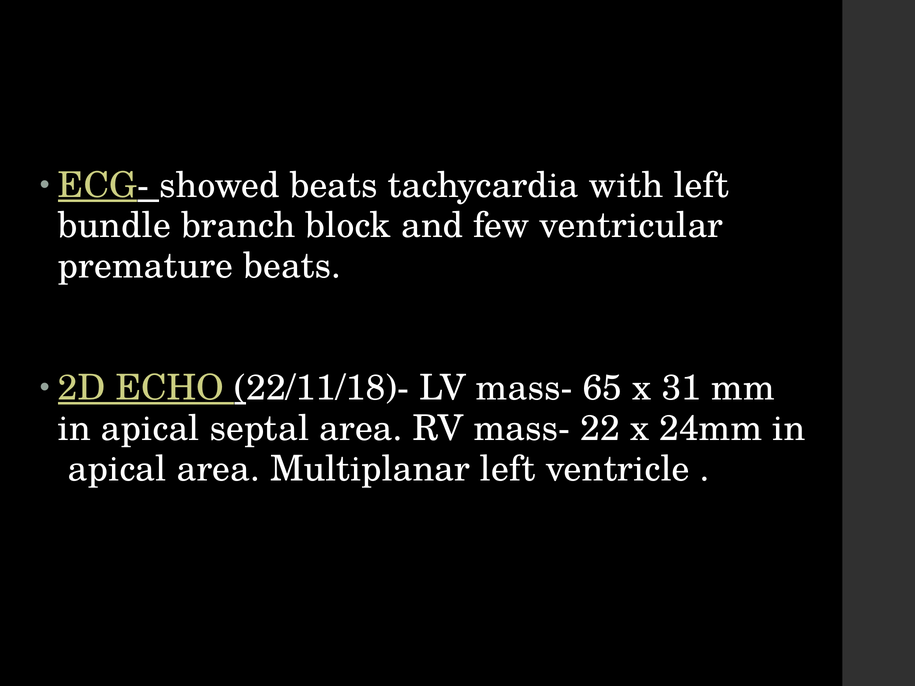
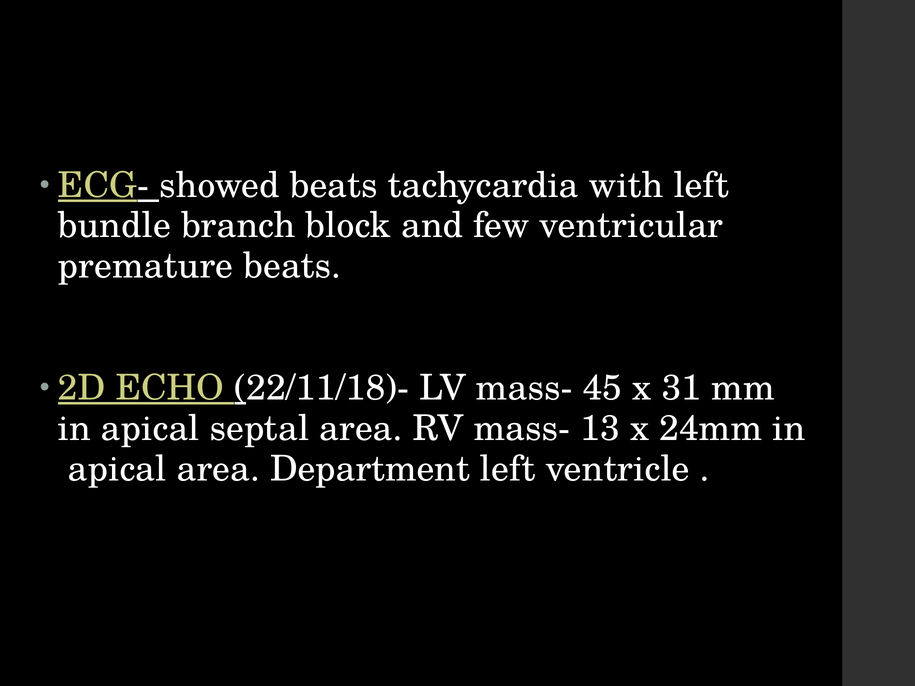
65: 65 -> 45 (602, 388)
22: 22 -> 13 (600, 428)
Multiplanar: Multiplanar -> Department (370, 469)
